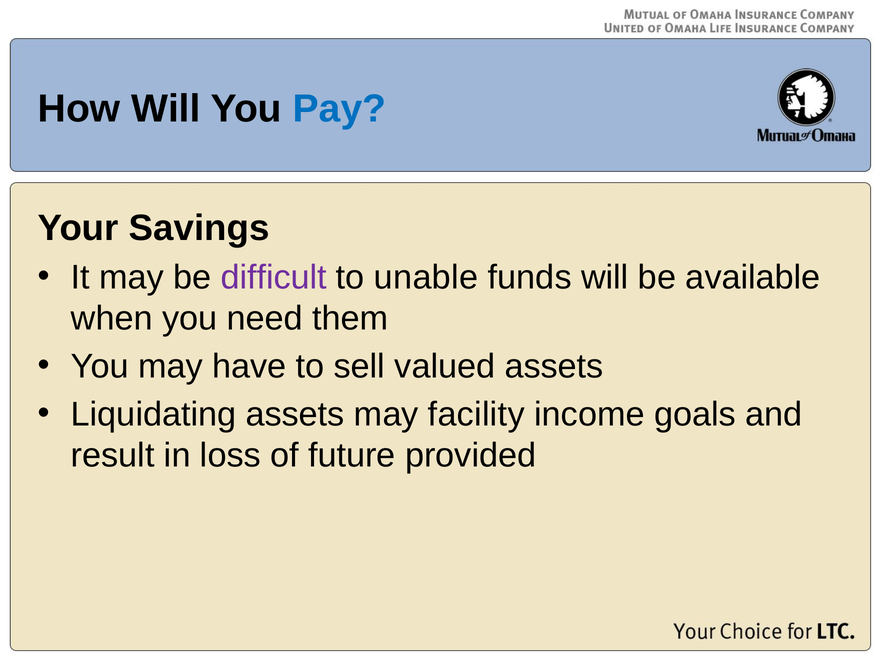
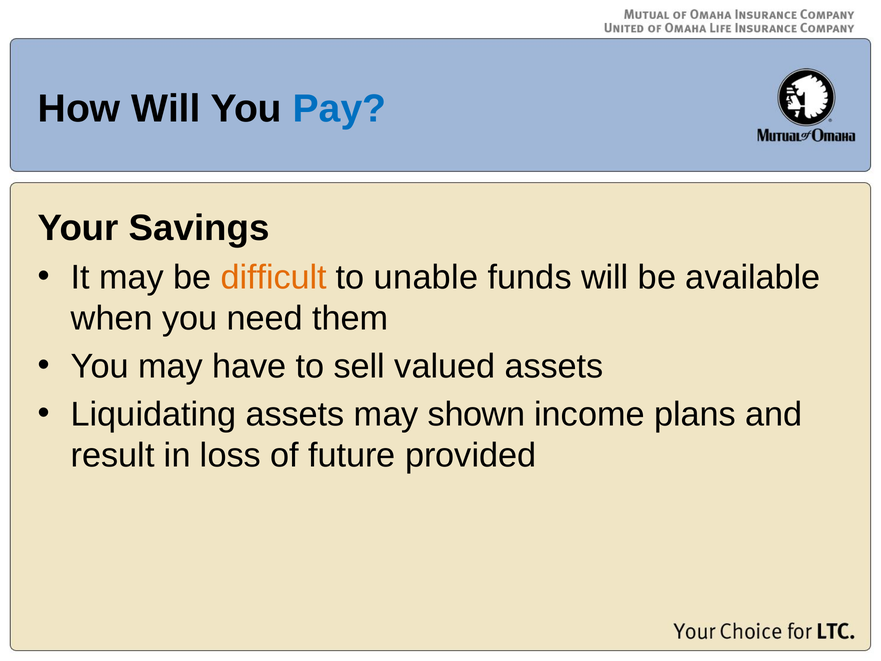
difficult colour: purple -> orange (274, 277)
facility: facility -> shown (477, 414)
goals: goals -> plans (695, 414)
